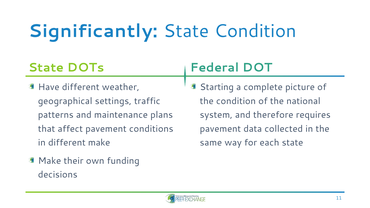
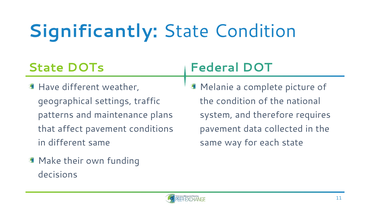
Starting: Starting -> Melanie (217, 87)
different make: make -> same (99, 143)
